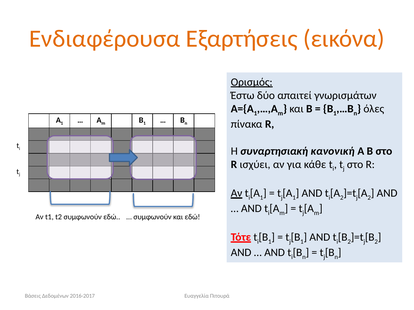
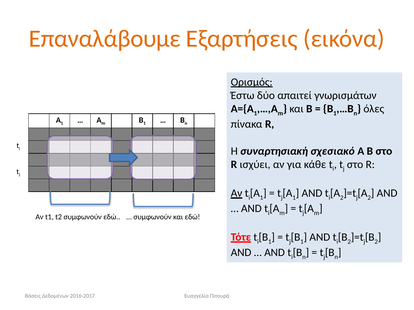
Ενδιαφέρουσα: Ενδιαφέρουσα -> Επαναλάβουμε (105, 39)
κανονική: κανονική -> σχεσιακό (333, 151)
